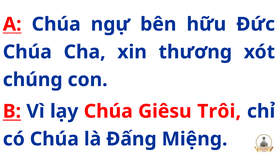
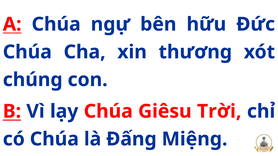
Trôi: Trôi -> Trời (219, 112)
